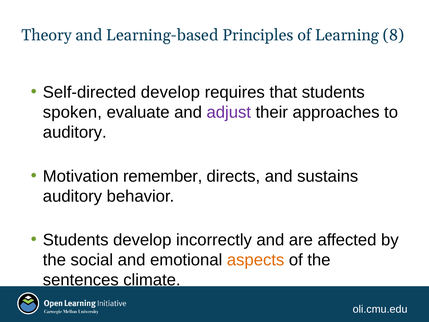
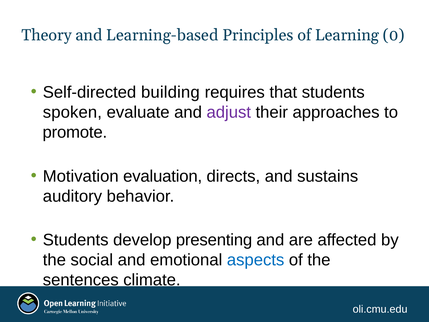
8: 8 -> 0 (394, 35)
Self-directed develop: develop -> building (170, 92)
auditory: auditory -> promote (75, 132)
remember: remember -> evaluation (163, 176)
incorrectly: incorrectly -> presenting (214, 240)
aspects colour: orange -> blue (256, 260)
